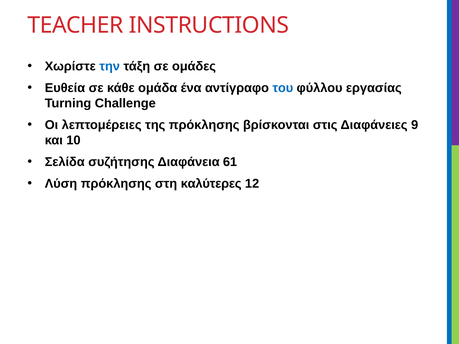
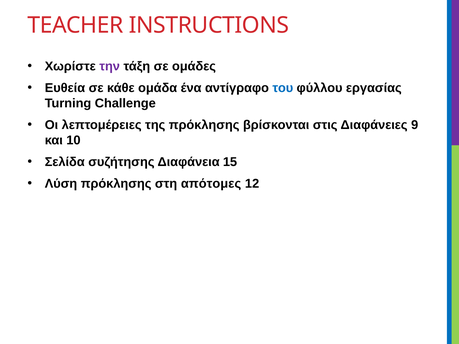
την colour: blue -> purple (110, 66)
61: 61 -> 15 (230, 162)
καλύτερες: καλύτερες -> απότομες (211, 184)
